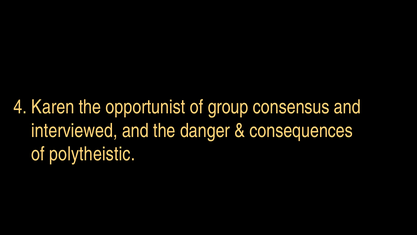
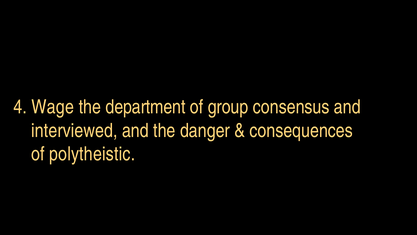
Karen: Karen -> Wage (53, 107)
opportunist: opportunist -> department (146, 107)
